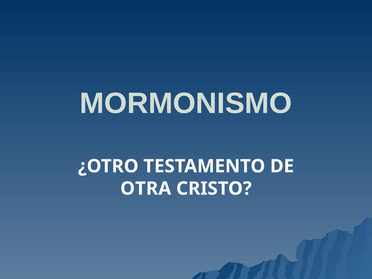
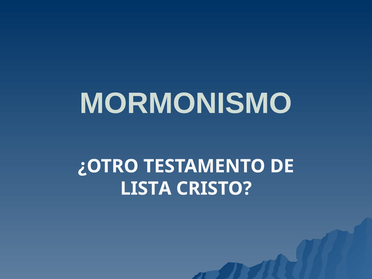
OTRA: OTRA -> LISTA (146, 189)
